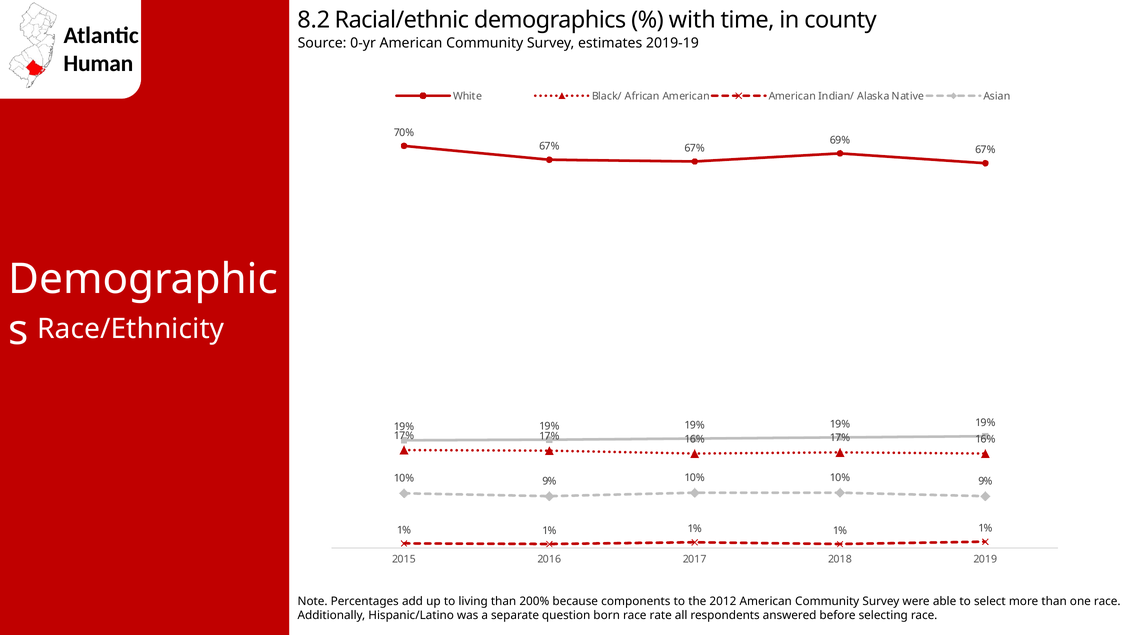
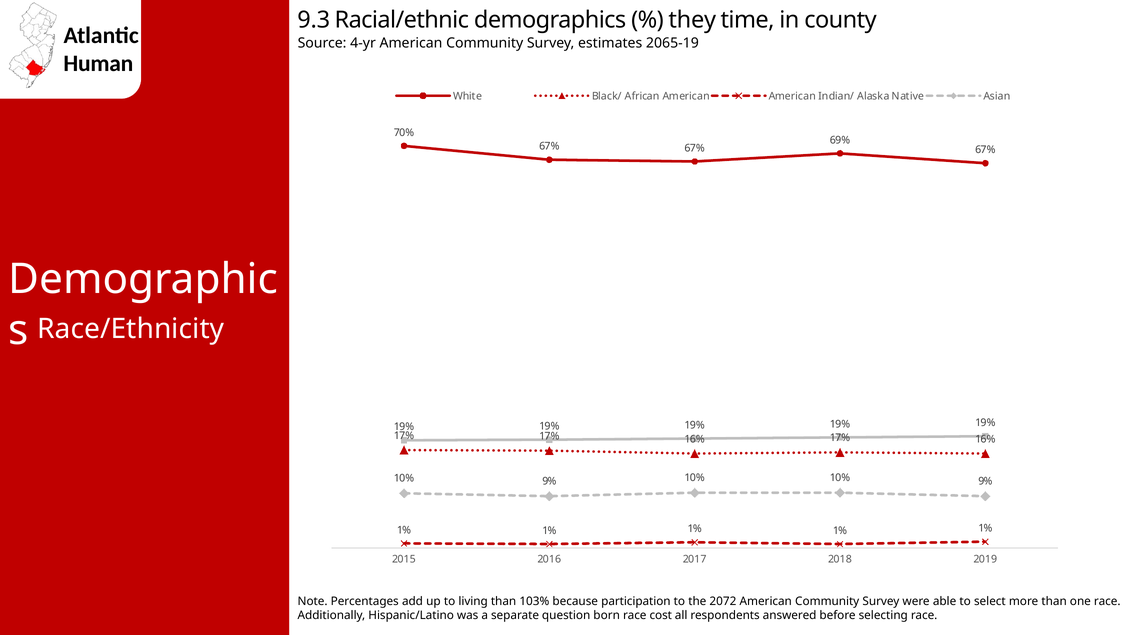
8.2: 8.2 -> 9.3 (314, 20)
with: with -> they (692, 20)
0-yr: 0-yr -> 4-yr (363, 43)
2019-19: 2019-19 -> 2065-19 (672, 43)
200%: 200% -> 103% (534, 601)
components: components -> participation (636, 601)
2012: 2012 -> 2072 (723, 601)
rate: rate -> cost (661, 616)
